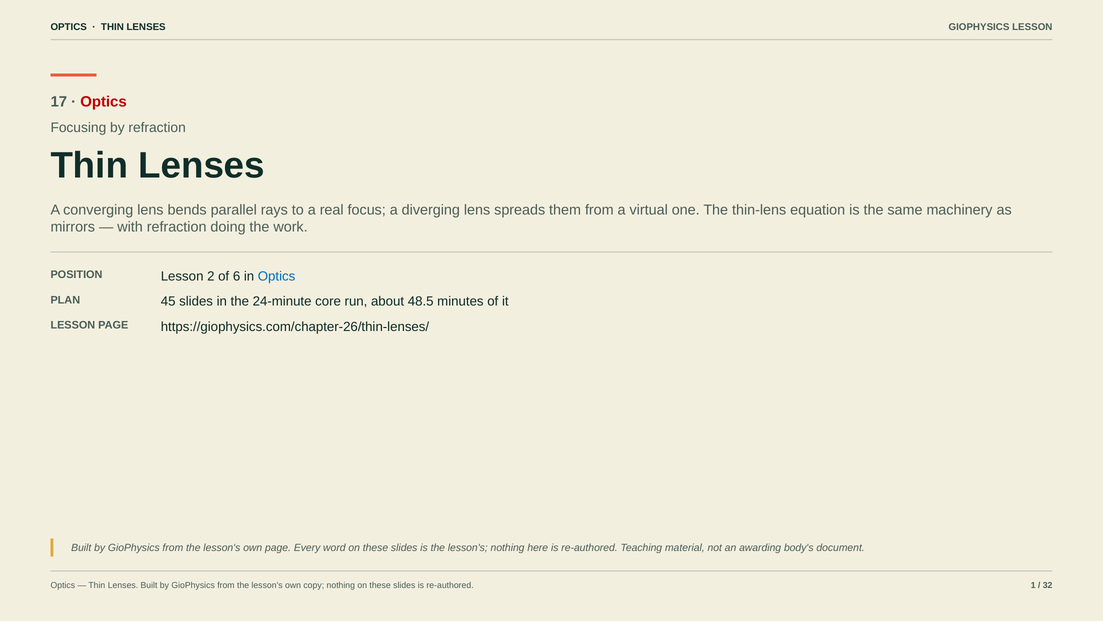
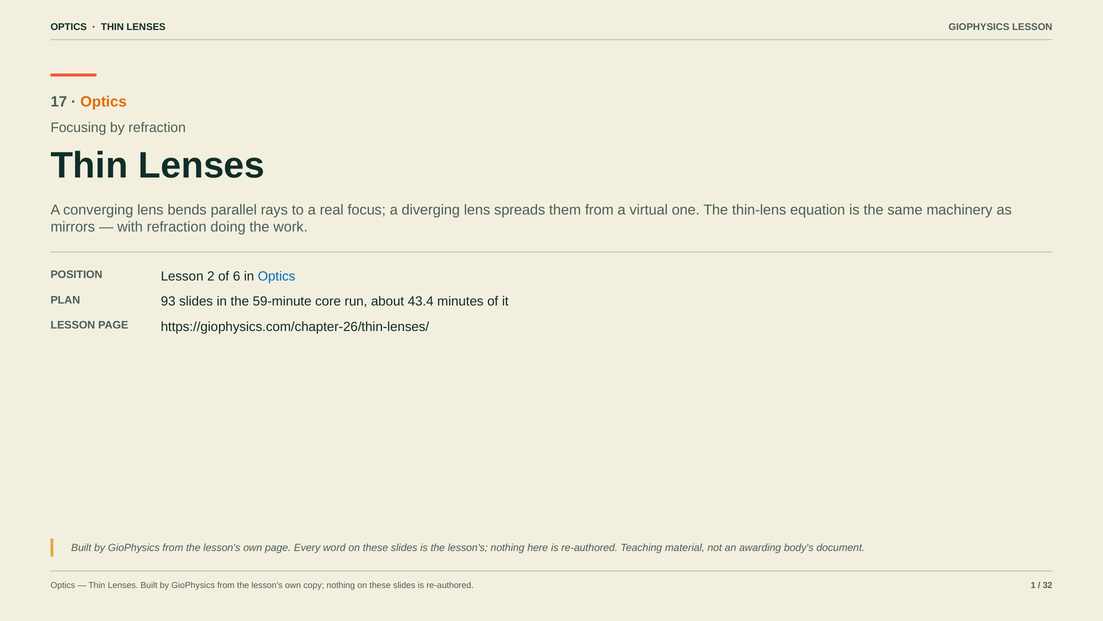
Optics colour: red -> orange (104, 102)
45: 45 -> 93 (168, 301)
24-minute: 24-minute -> 59-minute (282, 301)
48.5: 48.5 -> 43.4 (421, 301)
